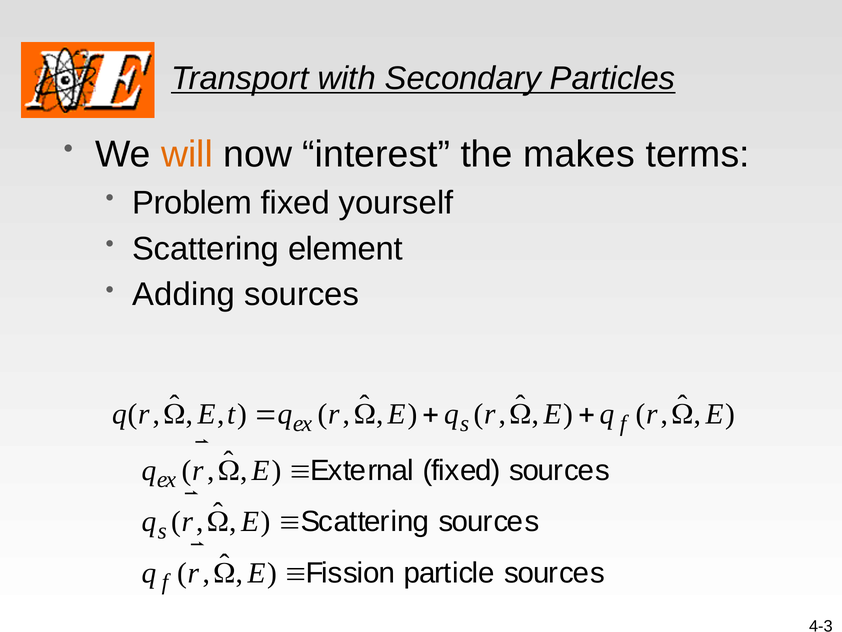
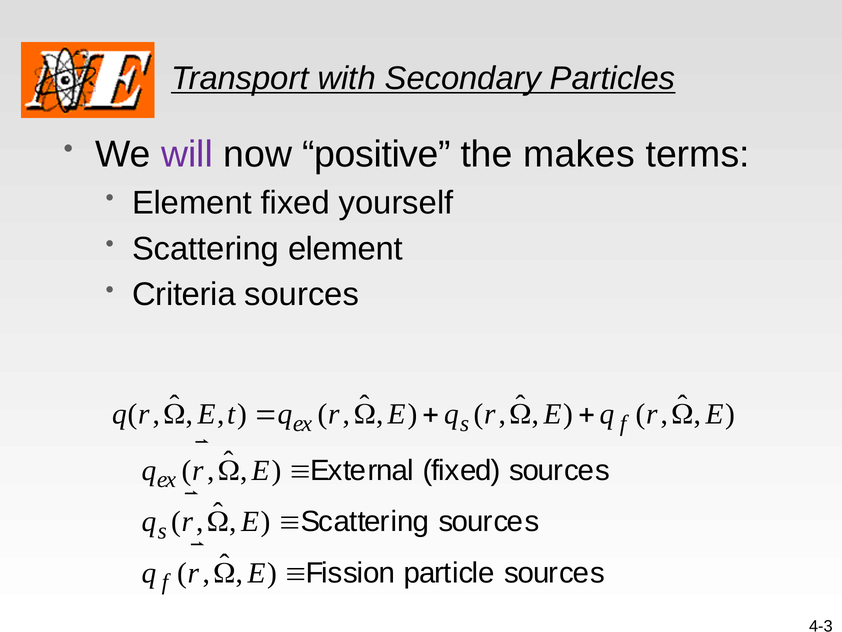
will colour: orange -> purple (187, 154)
interest: interest -> positive (376, 154)
Problem: Problem -> Element (192, 203)
Adding: Adding -> Criteria (184, 294)
